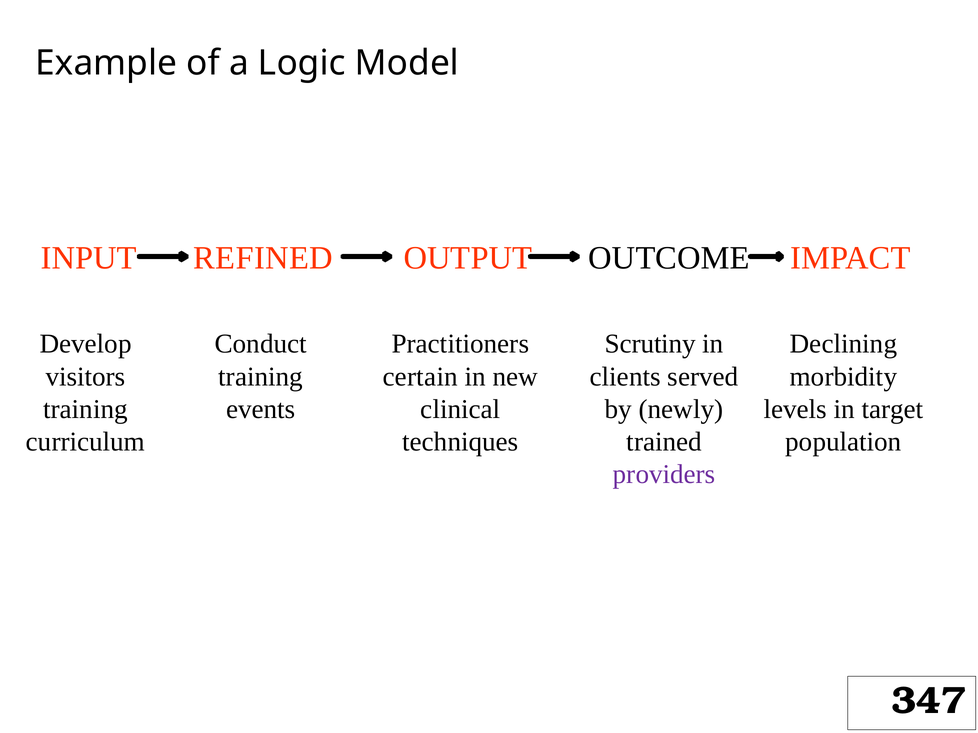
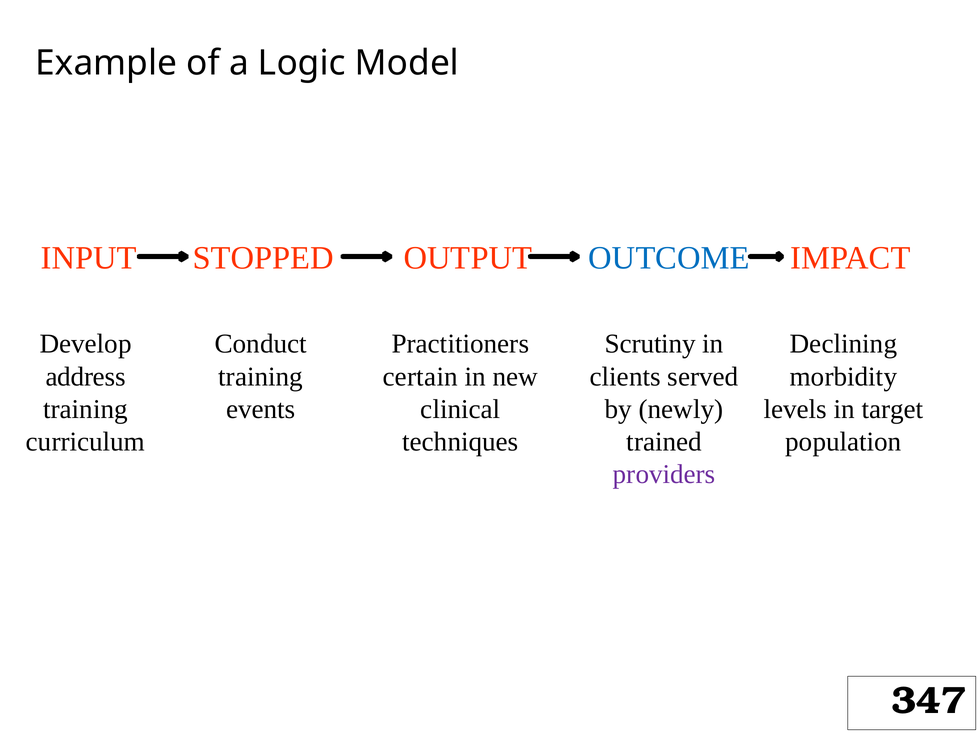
REFINED: REFINED -> STOPPED (263, 258)
OUTCOME colour: black -> blue (669, 258)
visitors: visitors -> address (86, 377)
